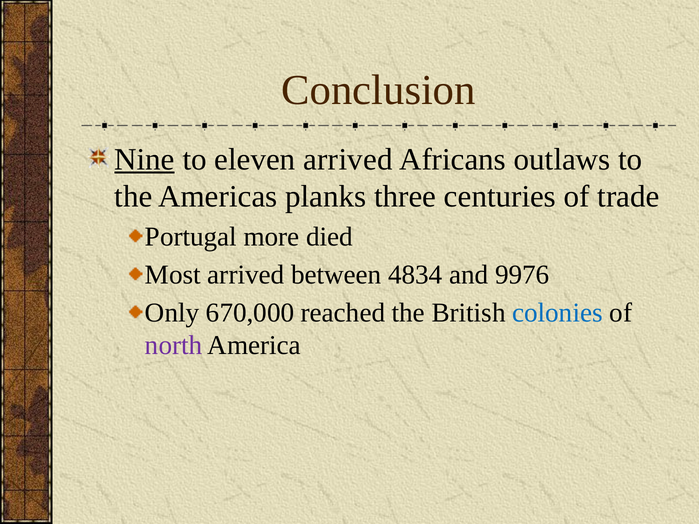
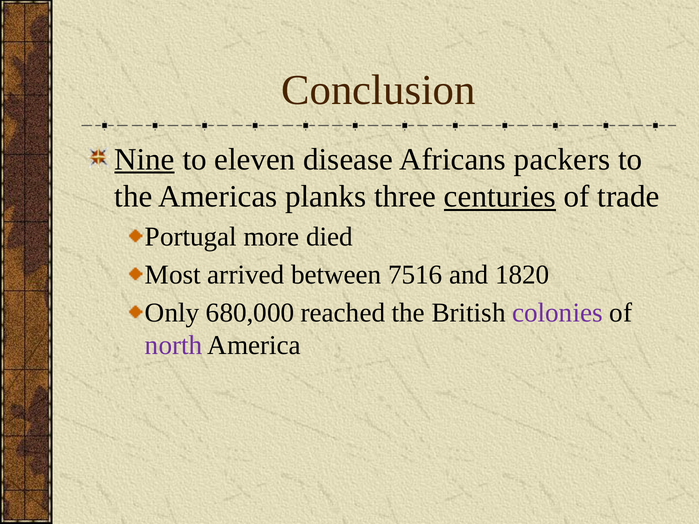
eleven arrived: arrived -> disease (348, 159)
outlaws: outlaws -> packers (562, 159)
centuries underline: none -> present (500, 197)
4834: 4834 -> 7516 (415, 275)
9976: 9976 -> 1820 (522, 275)
670,000: 670,000 -> 680,000 (250, 313)
colonies colour: blue -> purple (557, 313)
